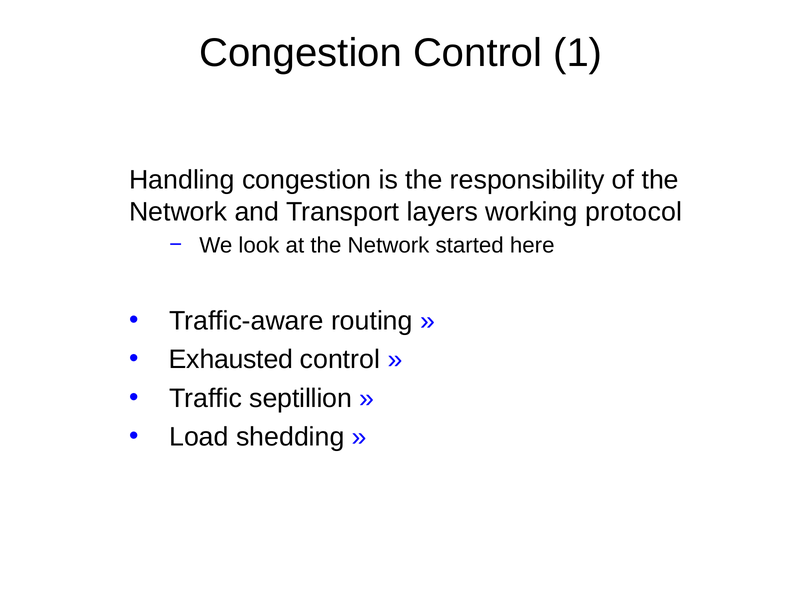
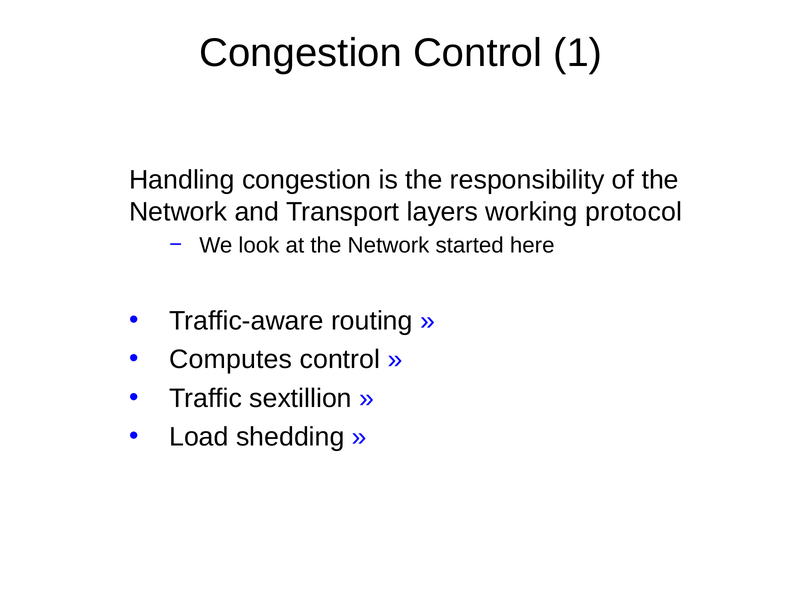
Exhausted: Exhausted -> Computes (231, 360)
septillion: septillion -> sextillion (301, 399)
